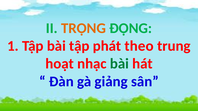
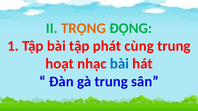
theo: theo -> cùng (139, 46)
bài colour: green -> blue (119, 64)
gà giảng: giảng -> trung (111, 82)
